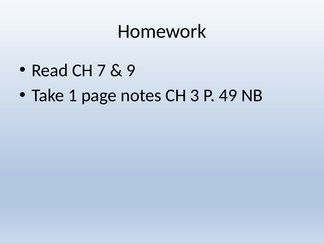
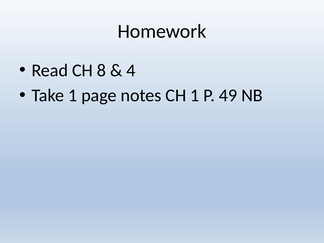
7: 7 -> 8 (101, 70)
9: 9 -> 4 (131, 70)
CH 3: 3 -> 1 (195, 96)
